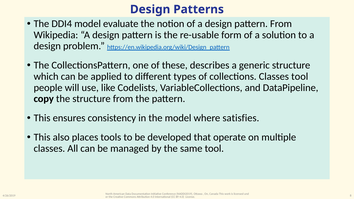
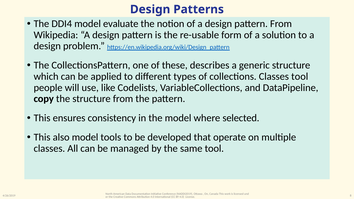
satisfies: satisfies -> selected (241, 118)
also places: places -> model (85, 137)
